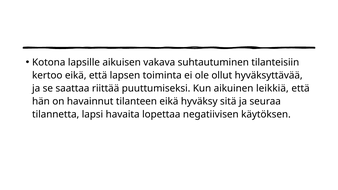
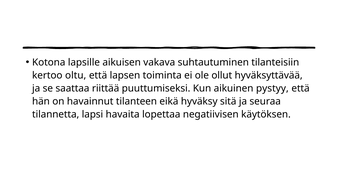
kertoo eikä: eikä -> oltu (76, 76)
leikkiä: leikkiä -> pystyy (272, 88)
